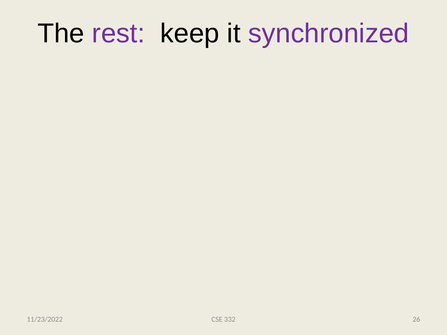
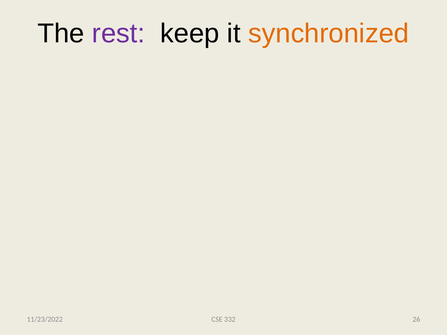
synchronized colour: purple -> orange (329, 34)
